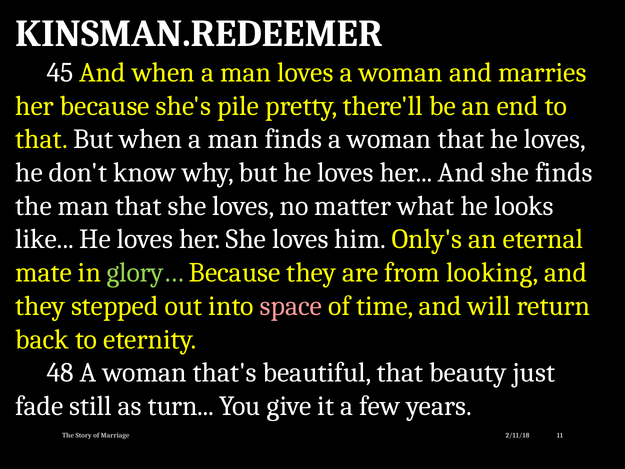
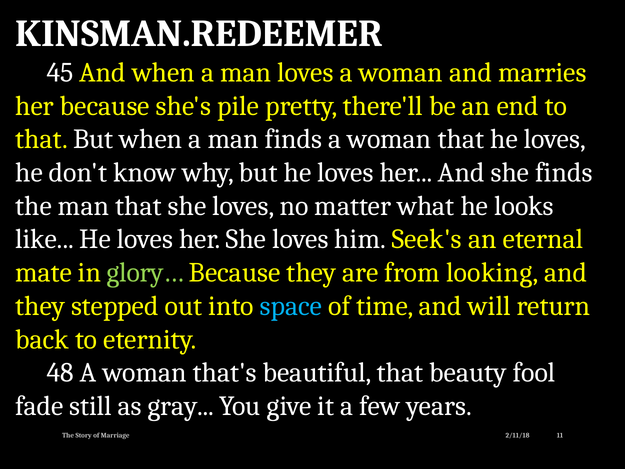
Only's: Only's -> Seek's (427, 239)
space colour: pink -> light blue (291, 306)
just: just -> fool (534, 373)
turn: turn -> gray (181, 406)
